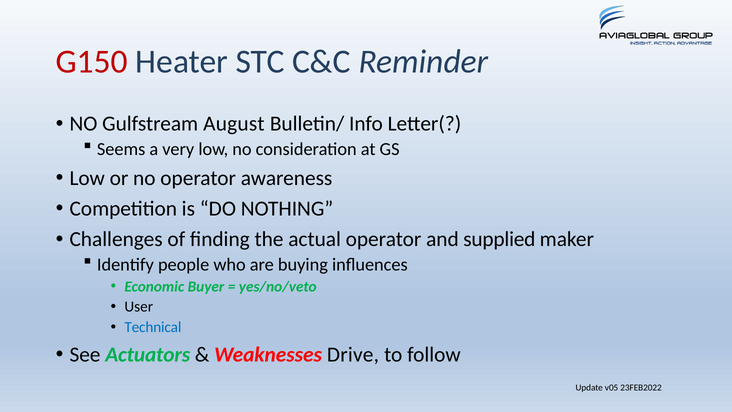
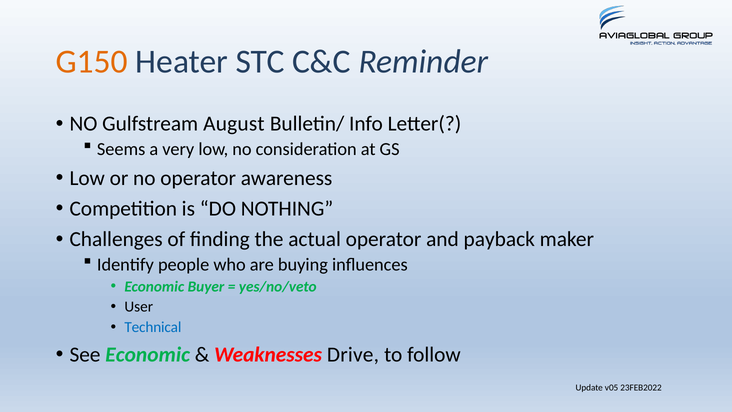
G150 colour: red -> orange (92, 61)
supplied: supplied -> payback (499, 239)
See Actuators: Actuators -> Economic (148, 354)
